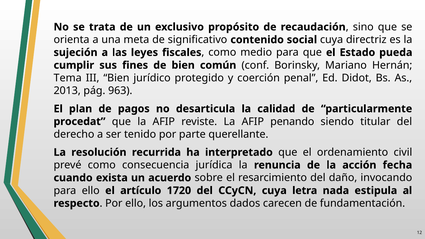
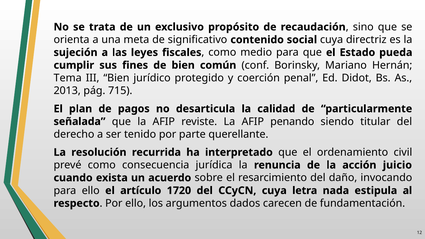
963: 963 -> 715 (120, 91)
procedat: procedat -> señalada (80, 122)
fecha: fecha -> juicio (397, 165)
